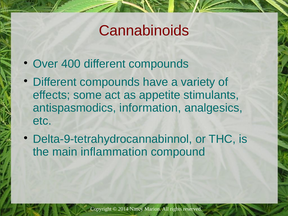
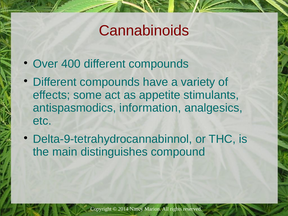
inflammation: inflammation -> distinguishes (114, 152)
